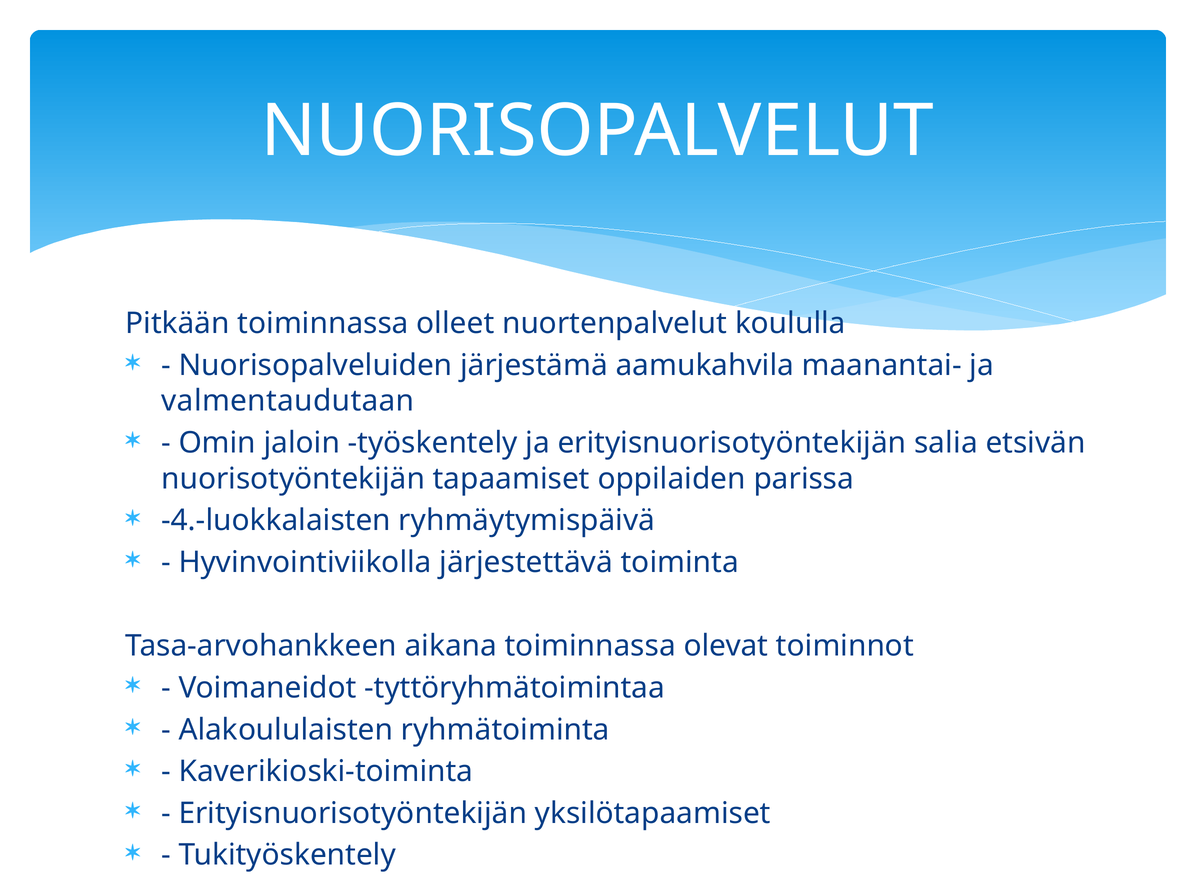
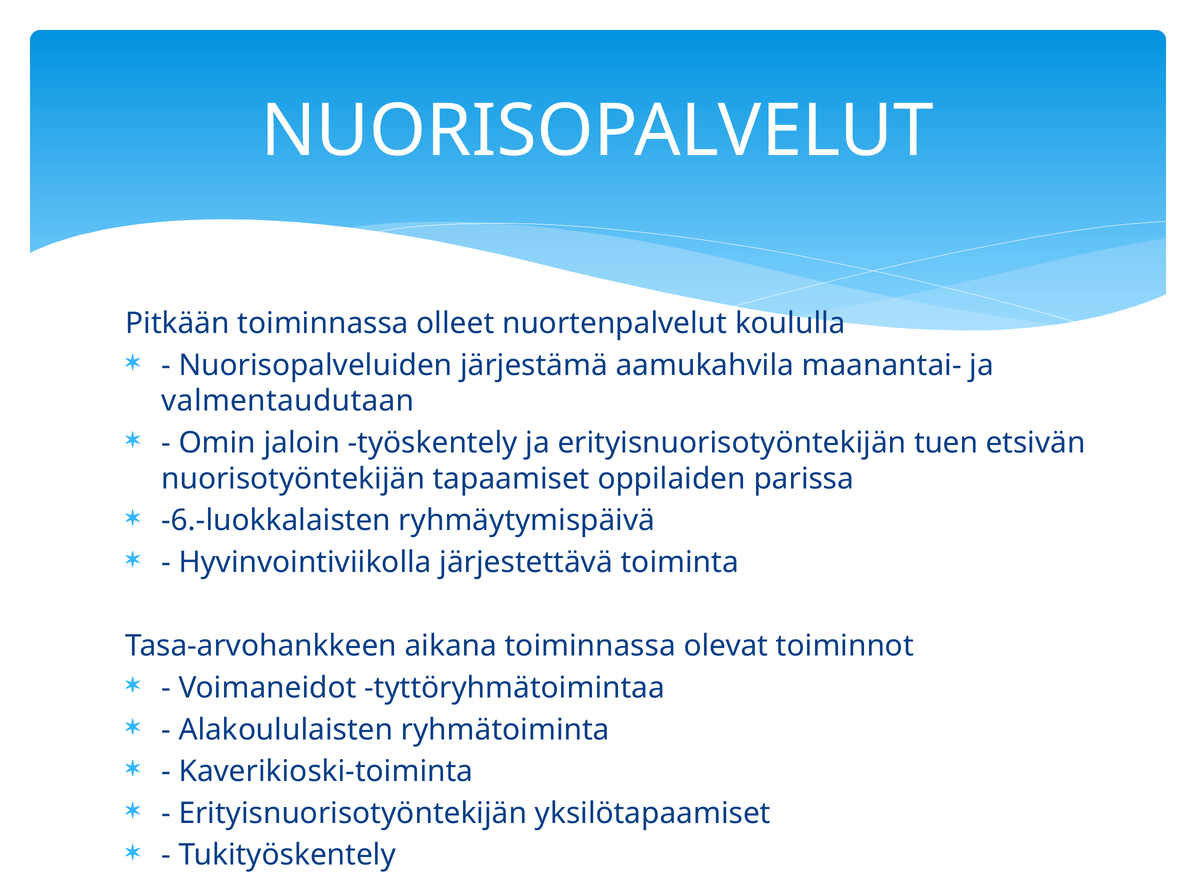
salia: salia -> tuen (946, 443)
-4.-luokkalaisten: -4.-luokkalaisten -> -6.-luokkalaisten (276, 521)
